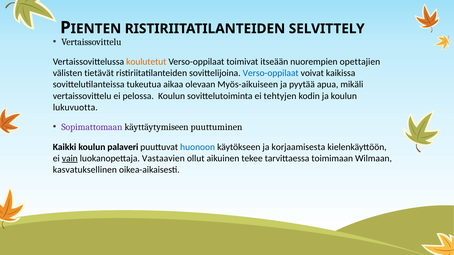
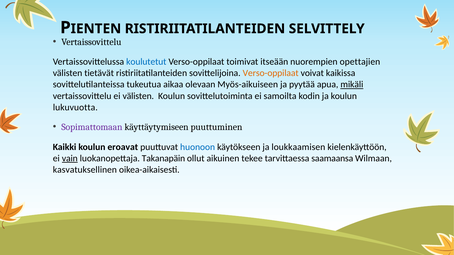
koulutetut colour: orange -> blue (146, 62)
Verso-oppilaat colour: blue -> orange (271, 73)
mikäli underline: none -> present (352, 85)
ei pelossa: pelossa -> välisten (138, 96)
tehtyjen: tehtyjen -> samoilta (280, 96)
palaveri: palaveri -> eroavat (123, 147)
korjaamisesta: korjaamisesta -> loukkaamisen (298, 147)
Vastaavien: Vastaavien -> Takanapäin (163, 158)
toimimaan: toimimaan -> saamaansa (332, 158)
